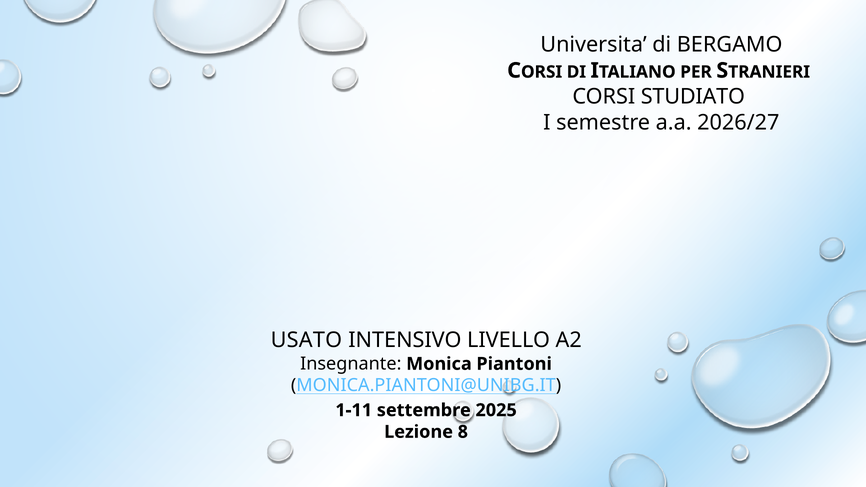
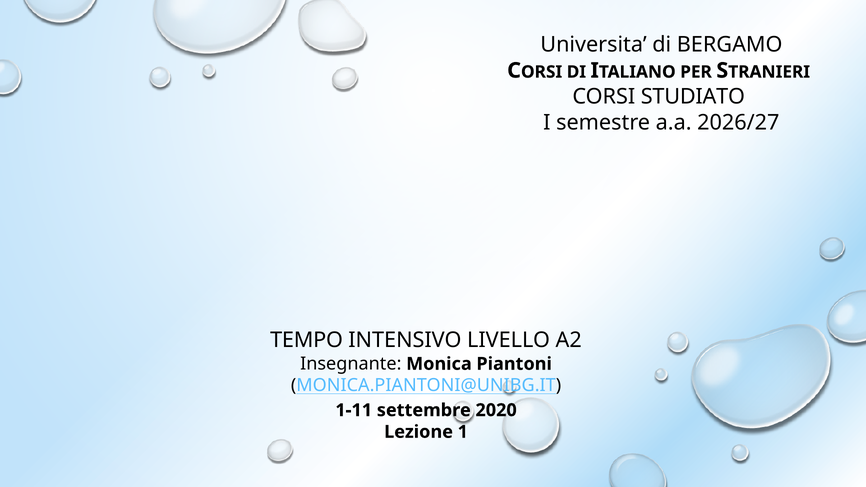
USATO: USATO -> TEMPO (307, 340)
2025: 2025 -> 2020 (496, 410)
8: 8 -> 1 (463, 432)
